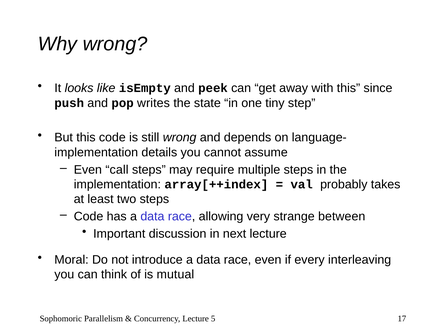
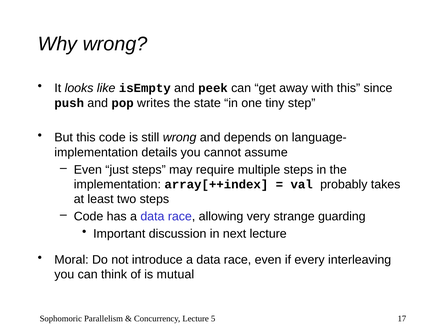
call: call -> just (117, 170)
between: between -> guarding (342, 217)
